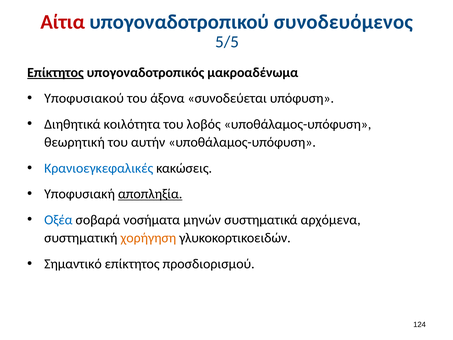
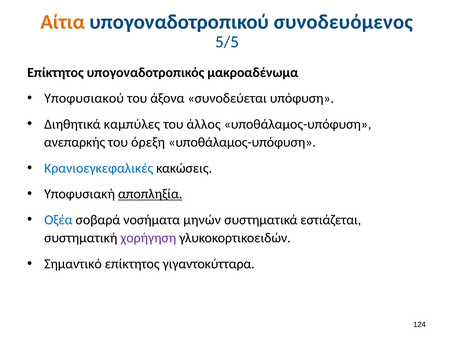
Αίτια colour: red -> orange (63, 22)
Επίκτητος underline: present -> none (55, 72)
κοιλότητα: κοιλότητα -> καμπύλες (132, 124)
λοβός: λοβός -> άλλος (204, 124)
θεωρητική: θεωρητική -> ανεπαρκής (75, 142)
αυτήν: αυτήν -> όρεξη (148, 142)
αρχόμενα: αρχόμενα -> εστιάζεται (331, 220)
χορήγηση colour: orange -> purple (148, 238)
προσδιορισμού: προσδιορισμού -> γιγαντοκύτταρα (209, 264)
